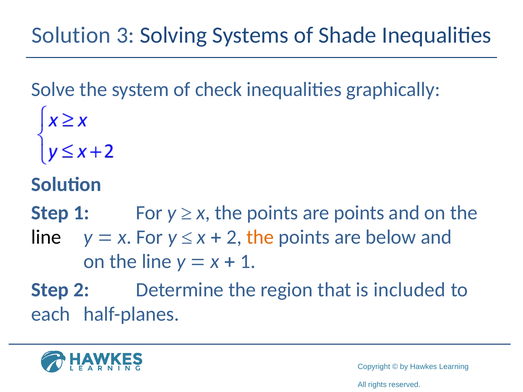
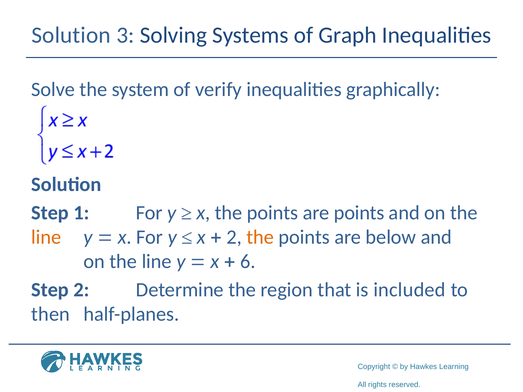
Shade: Shade -> Graph (348, 35)
check: check -> verify (218, 89)
line colour: black -> orange (46, 237)
1: 1 -> 6 (248, 262)
each: each -> then (51, 314)
